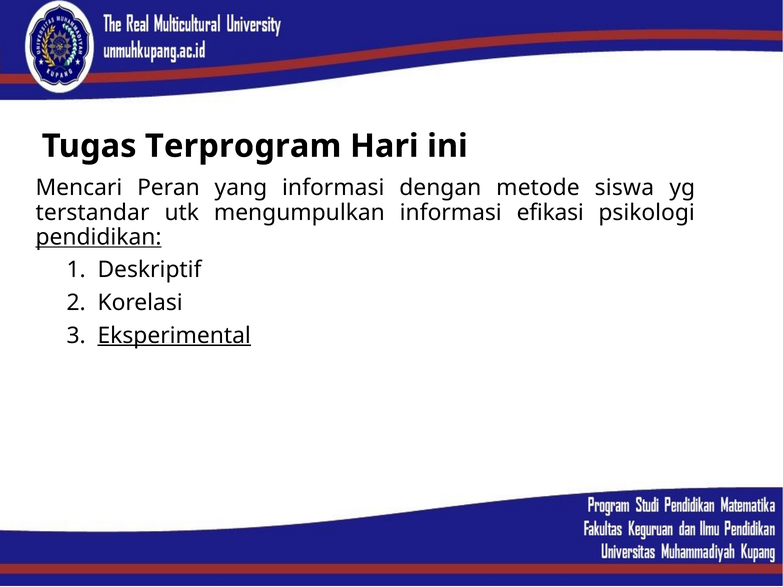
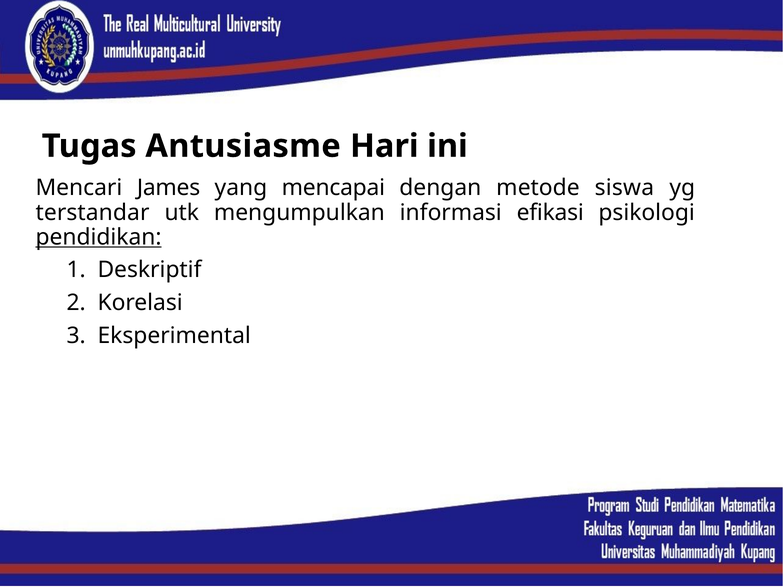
Terprogram: Terprogram -> Antusiasme (243, 146)
Peran: Peran -> James (169, 188)
yang informasi: informasi -> mencapai (333, 188)
Eksperimental underline: present -> none (174, 336)
